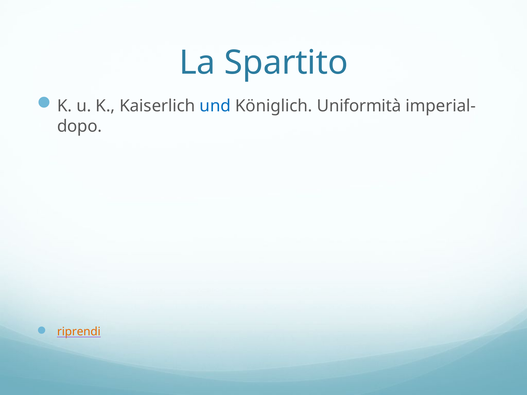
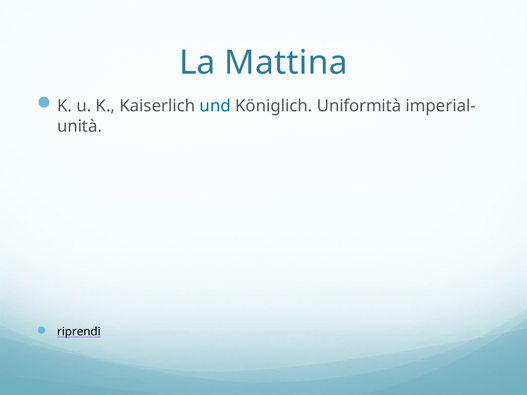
Spartito: Spartito -> Mattina (286, 63)
dopo: dopo -> unità (79, 126)
riprendi colour: orange -> black (79, 332)
